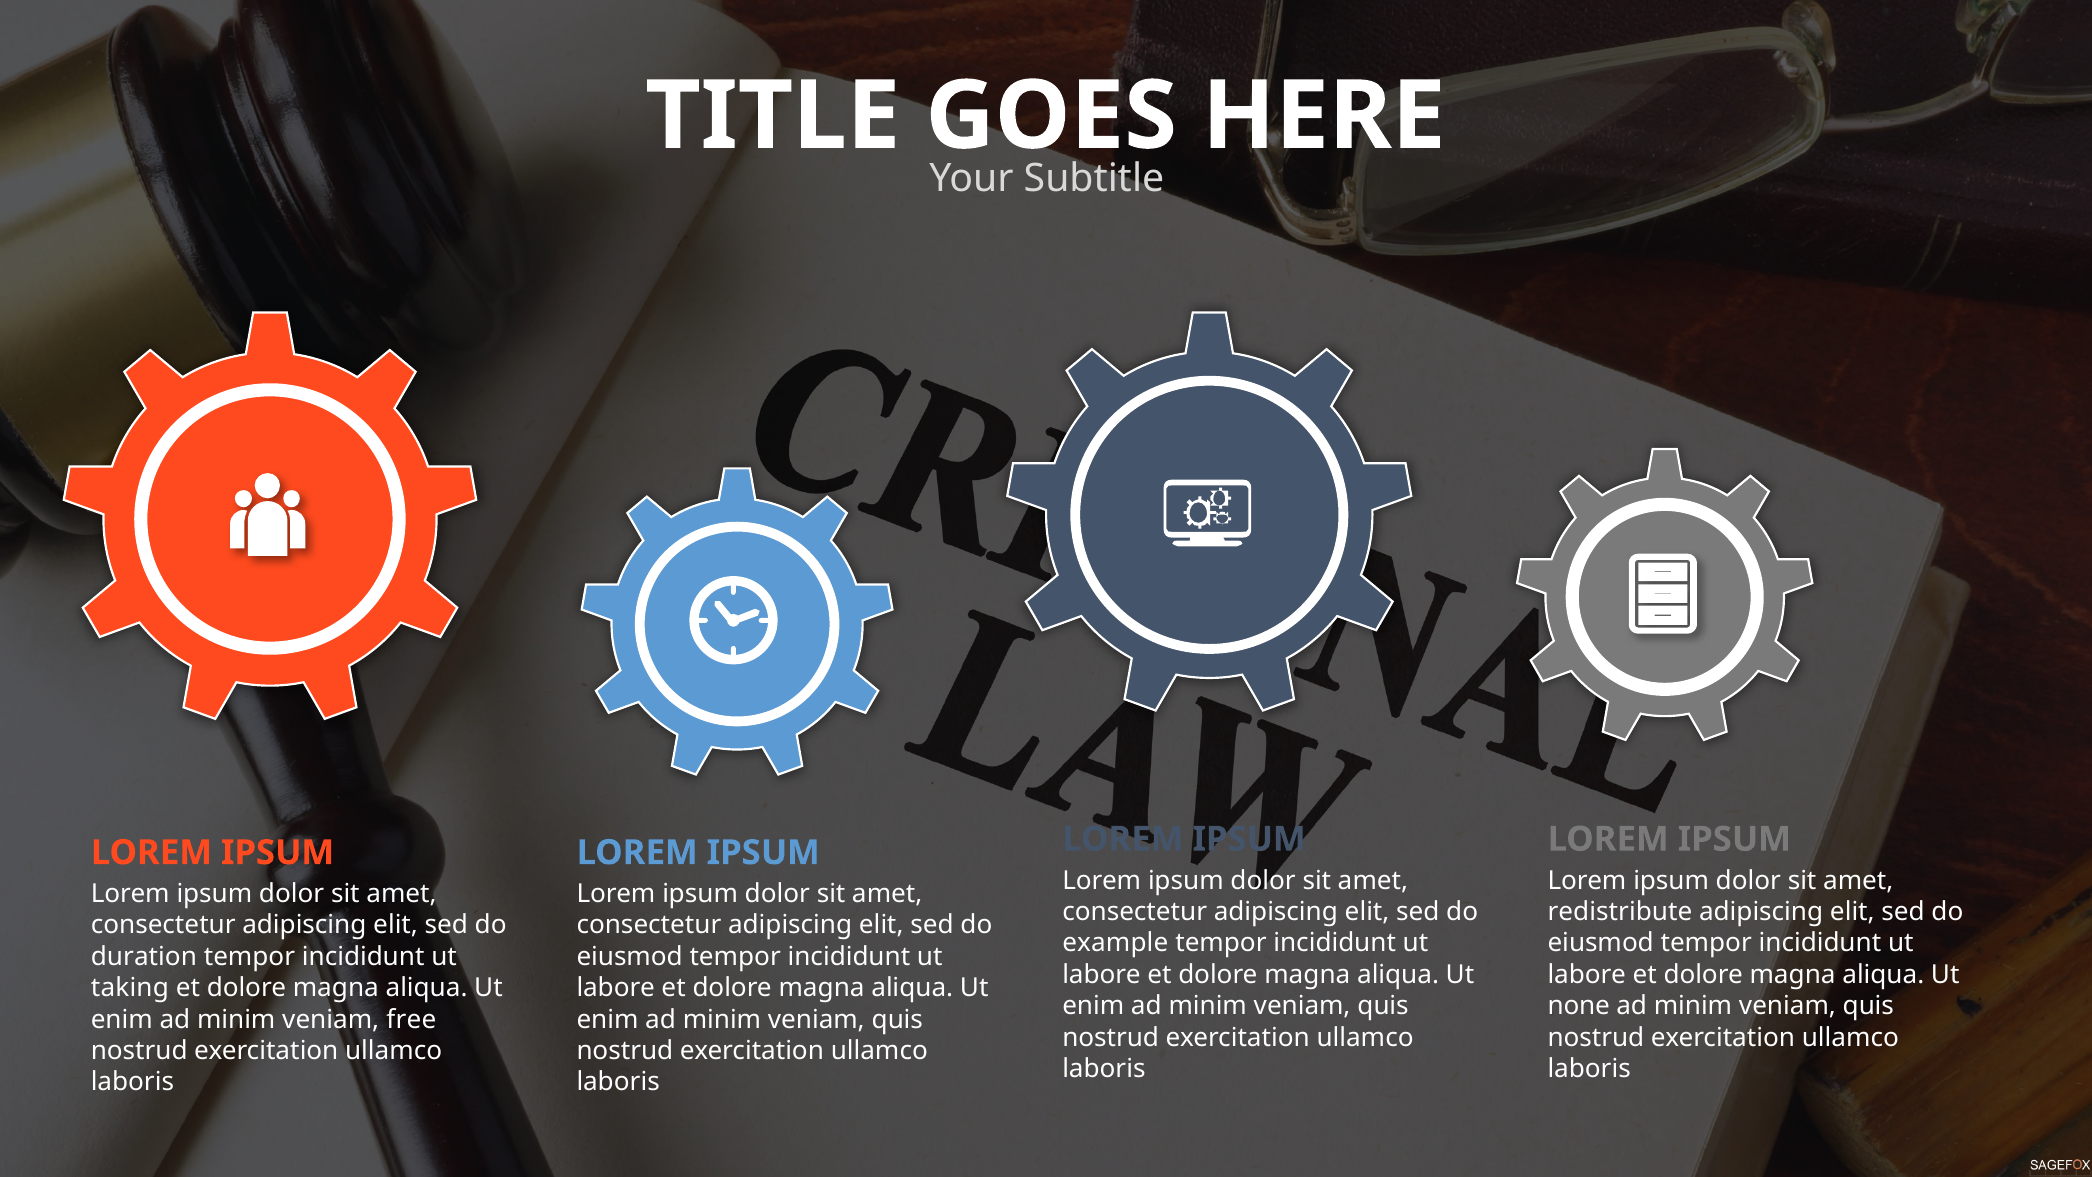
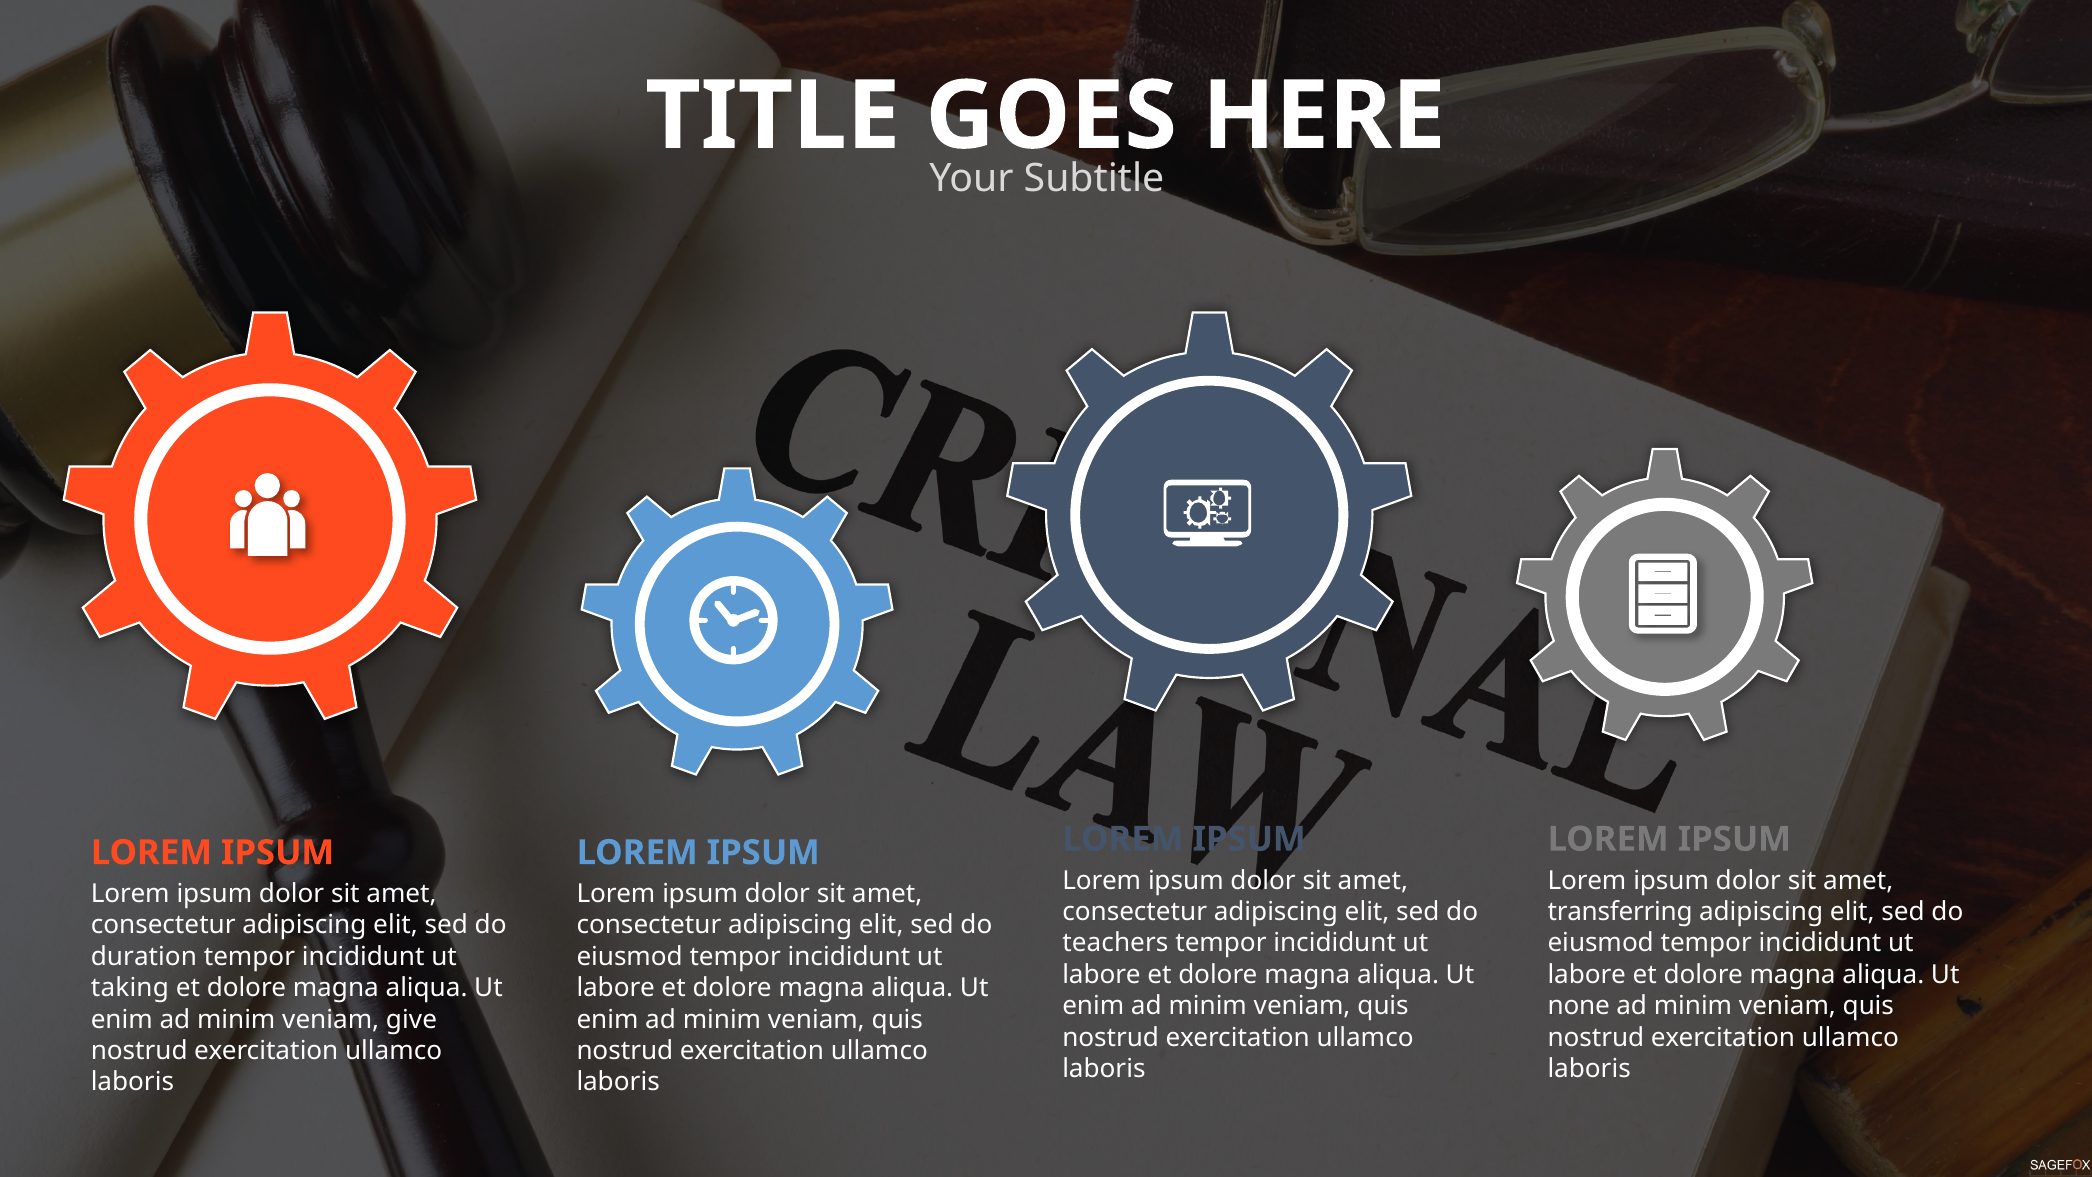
redistribute: redistribute -> transferring (1620, 912)
example: example -> teachers (1115, 943)
free: free -> give (412, 1019)
